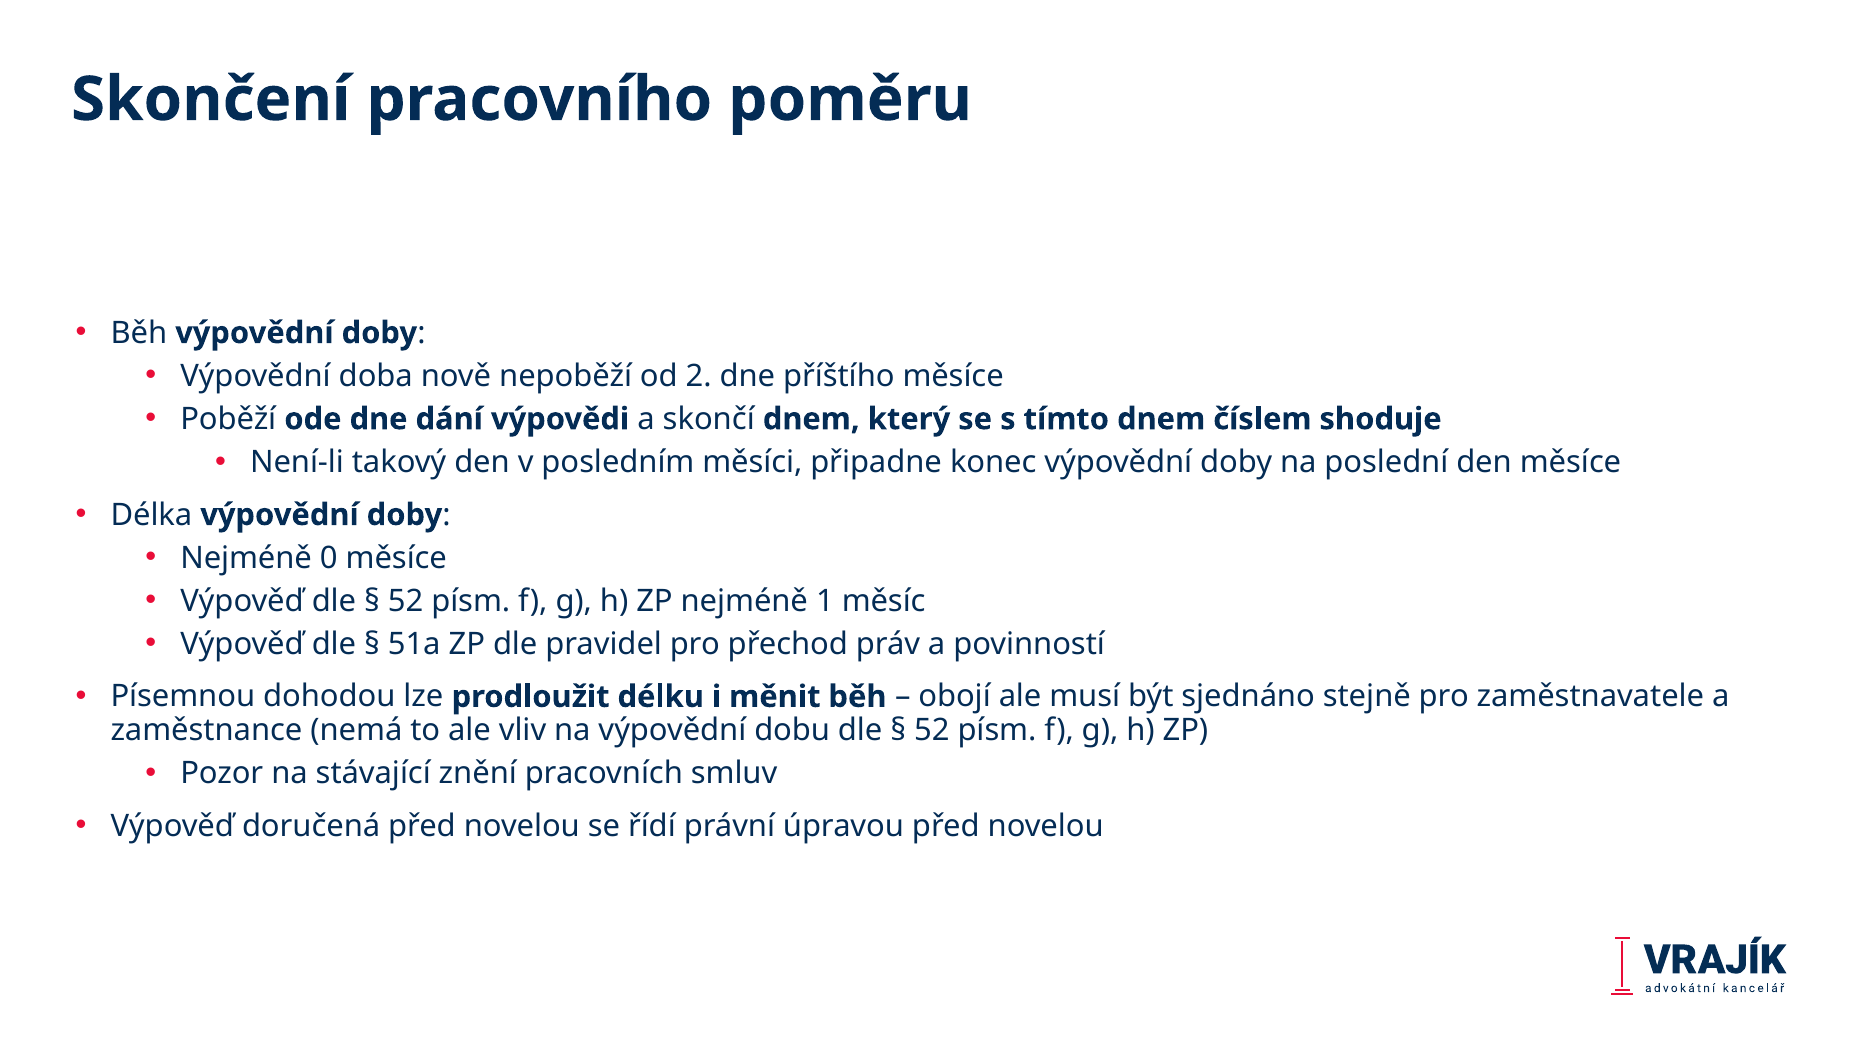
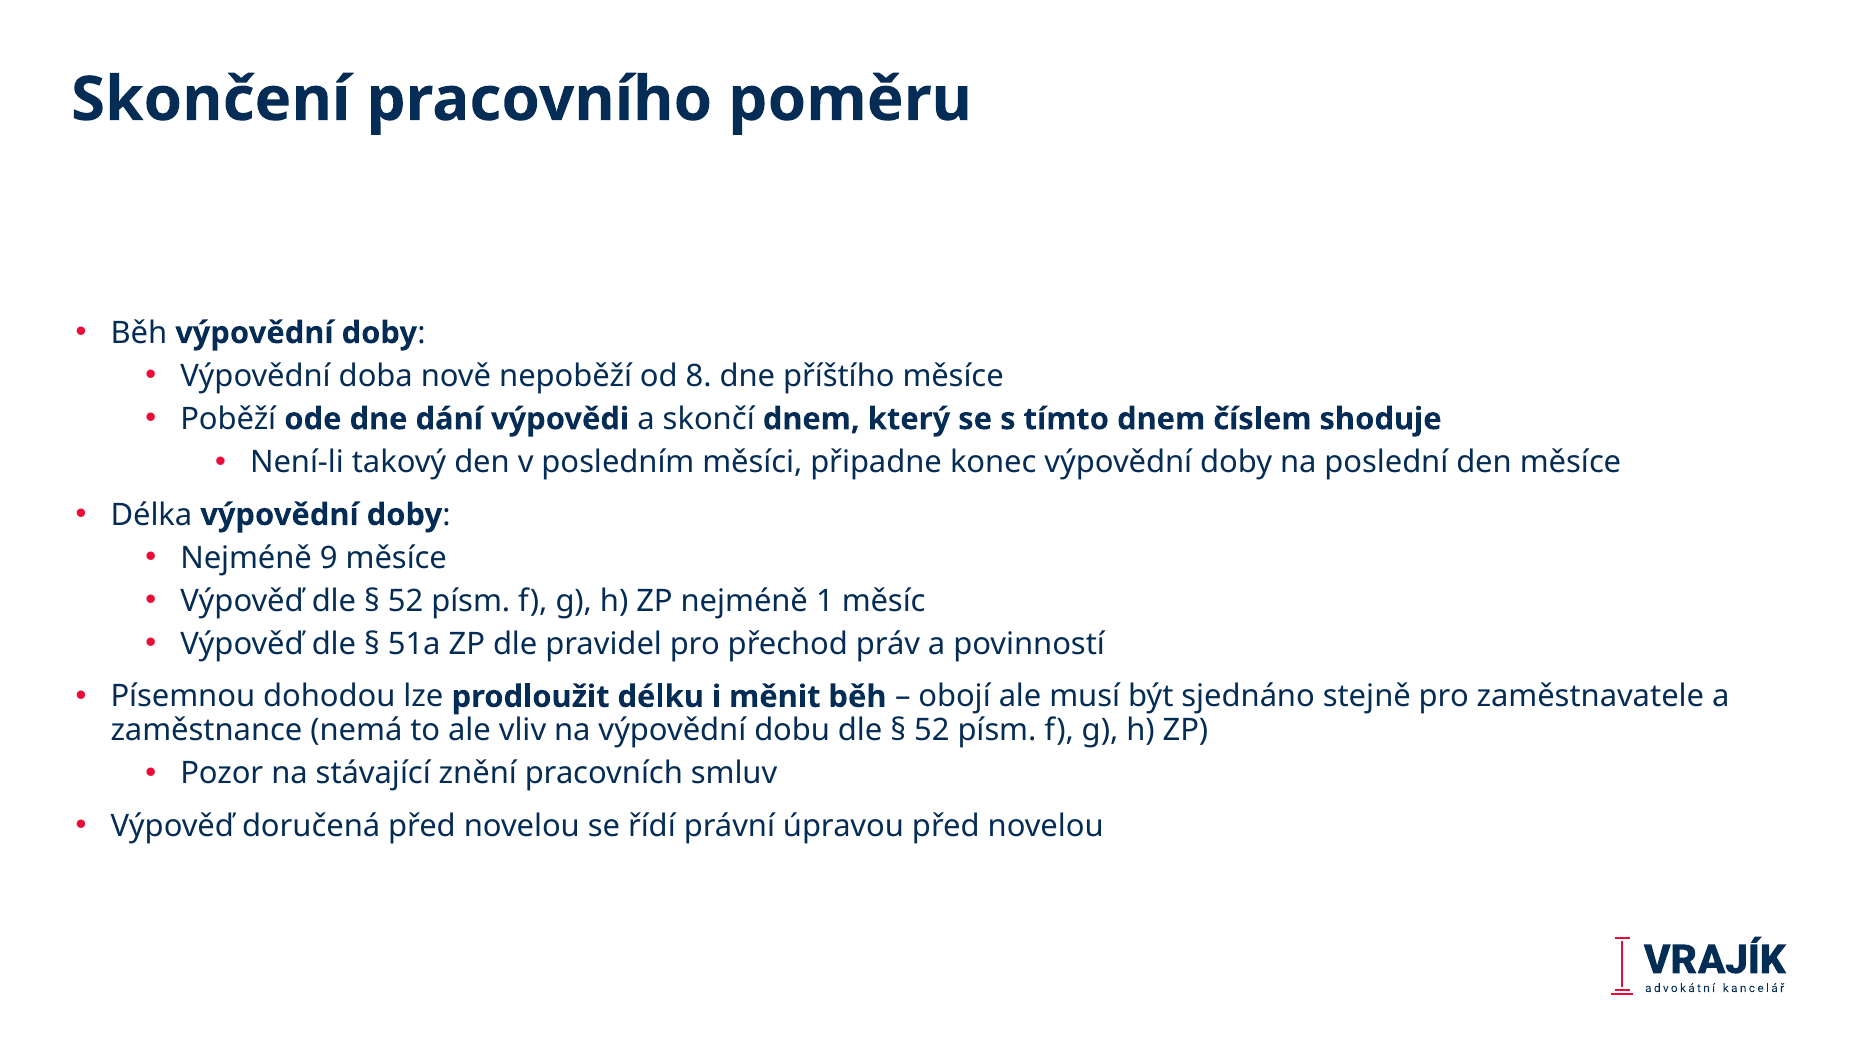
2: 2 -> 8 (699, 376)
0: 0 -> 9 (329, 558)
